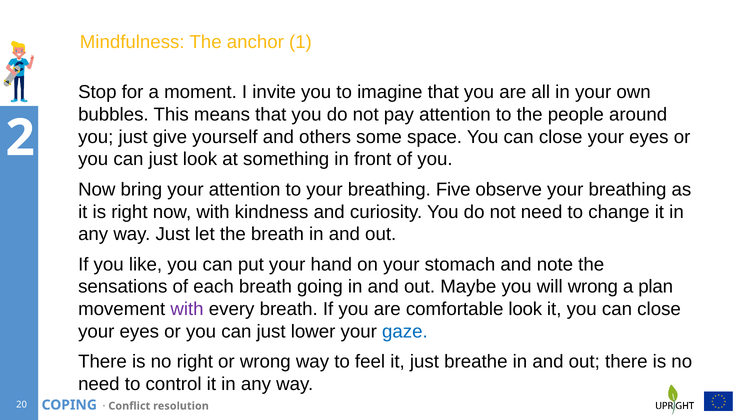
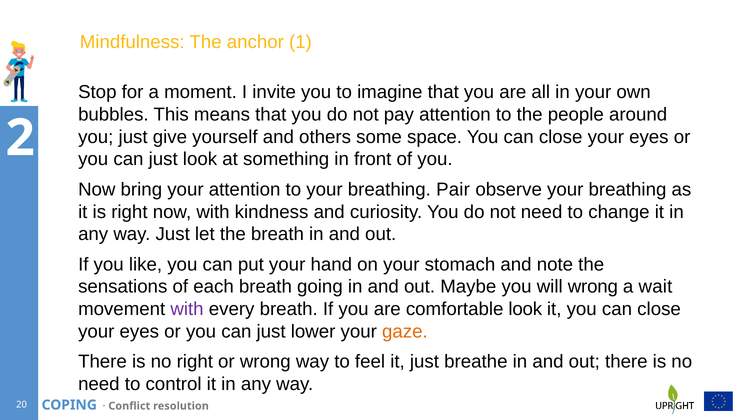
Five: Five -> Pair (453, 190)
plan: plan -> wait (655, 287)
gaze colour: blue -> orange (405, 332)
